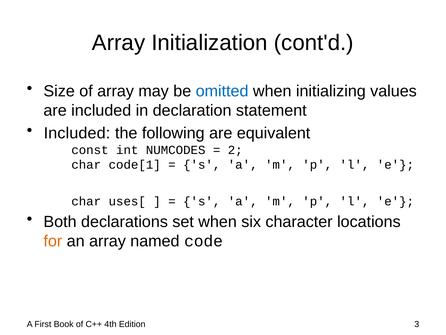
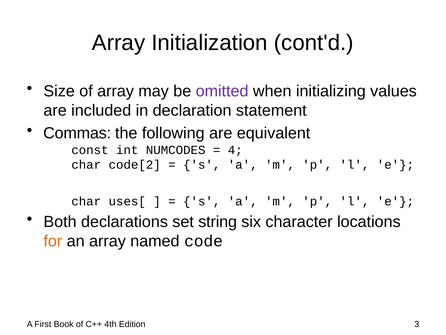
omitted colour: blue -> purple (222, 91)
Included: Included -> Commas (77, 133)
2: 2 -> 4 (235, 150)
code[1: code[1 -> code[2 (135, 165)
set when: when -> string (218, 222)
